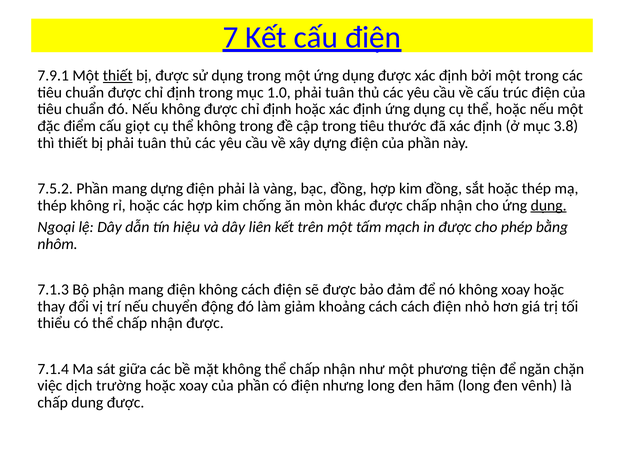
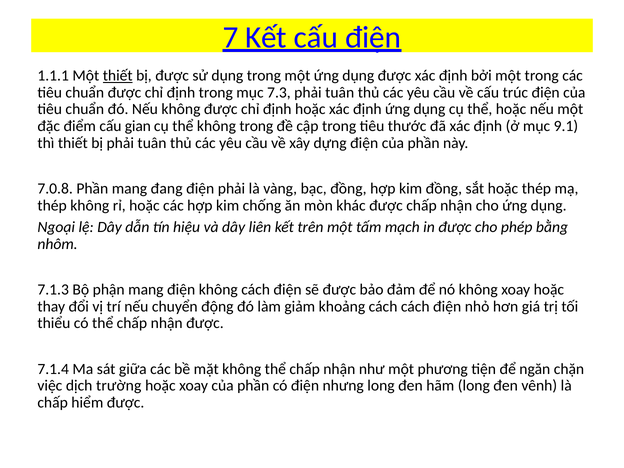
7.9.1: 7.9.1 -> 1.1.1 (53, 76)
1.0: 1.0 -> 7.3 (279, 92)
giọt: giọt -> gian (138, 126)
3.8: 3.8 -> 9.1 (566, 126)
7.5.2: 7.5.2 -> 7.0.8 (55, 189)
mang dựng: dựng -> đang (167, 189)
dụng underline: present -> none (549, 205)
dung: dung -> hiểm (87, 403)
